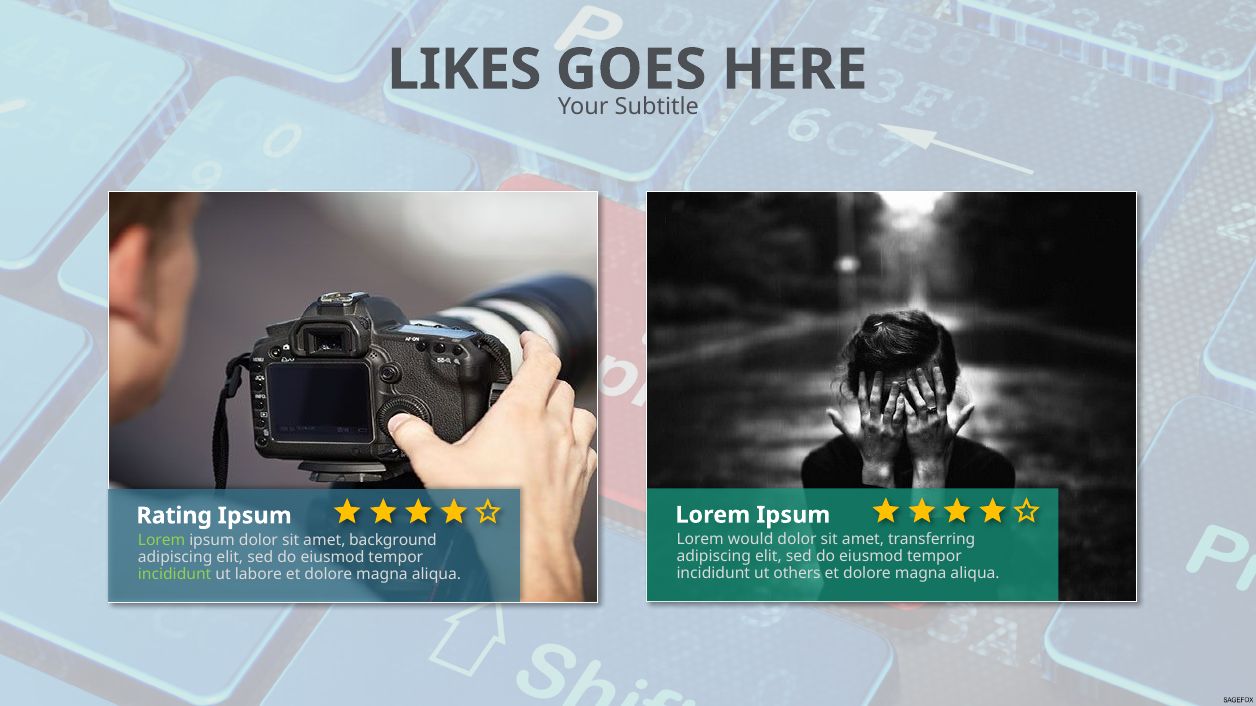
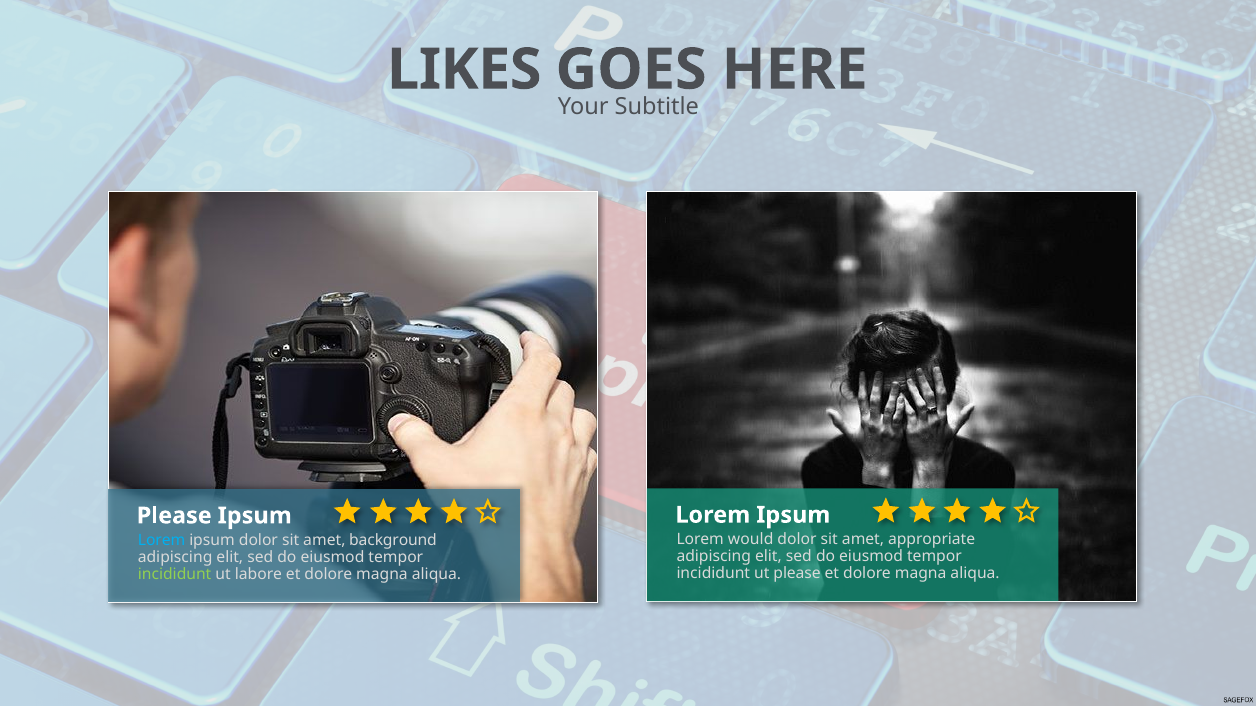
Rating: Rating -> Please (174, 516)
transferring: transferring -> appropriate (932, 540)
Lorem colour: light green -> light blue (162, 541)
ut others: others -> please (797, 574)
